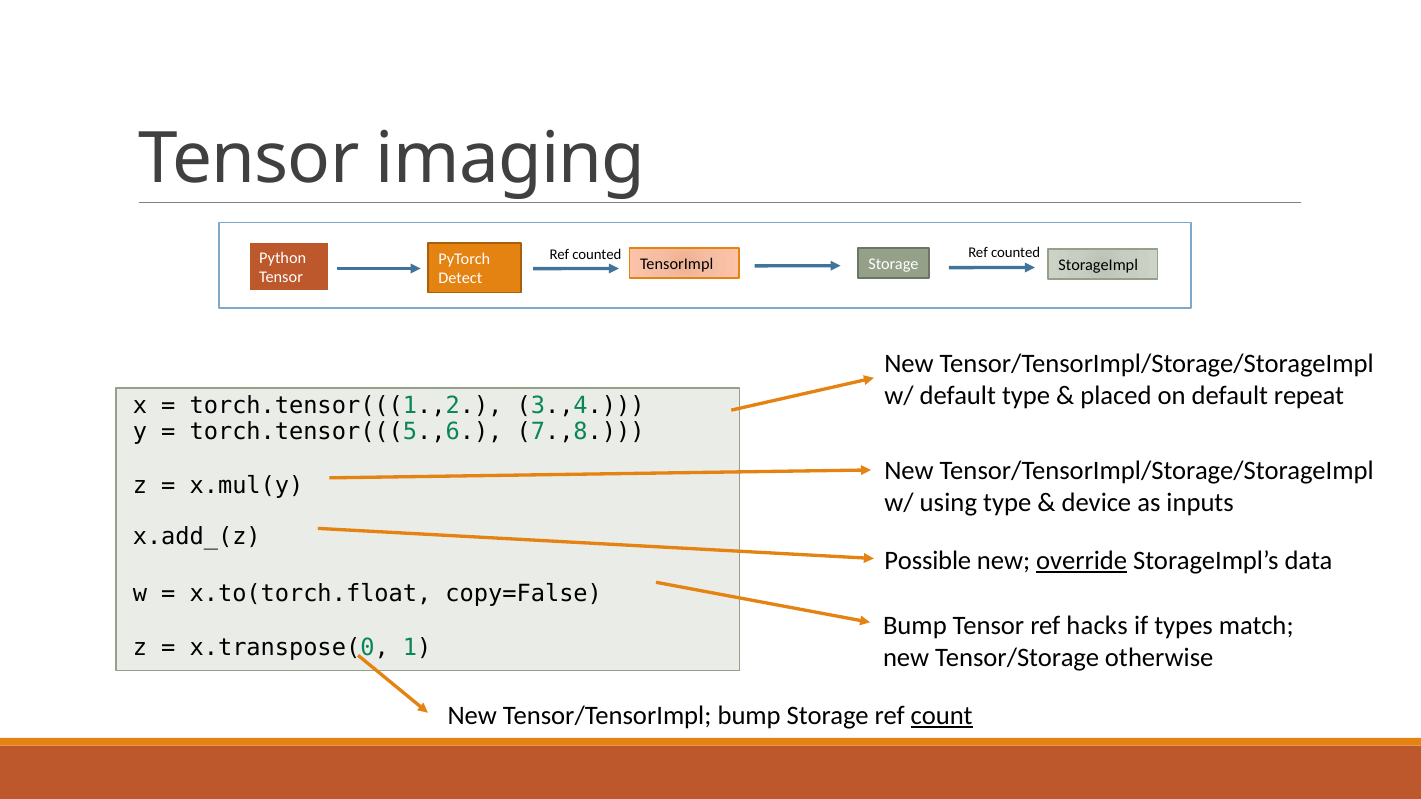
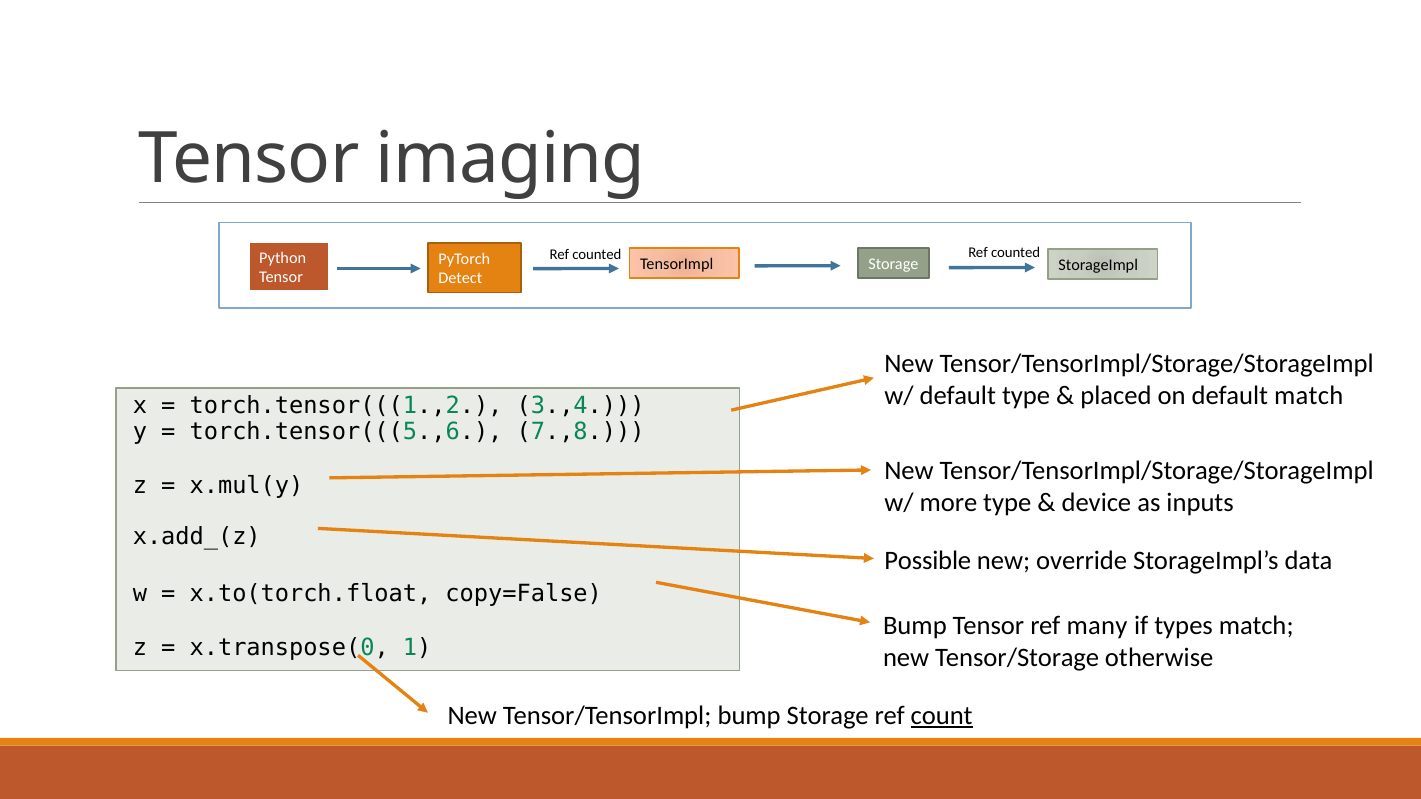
default repeat: repeat -> match (1309, 396)
using: using -> more (948, 503)
override underline: present -> none (1082, 561)
hacks: hacks -> many (1097, 626)
